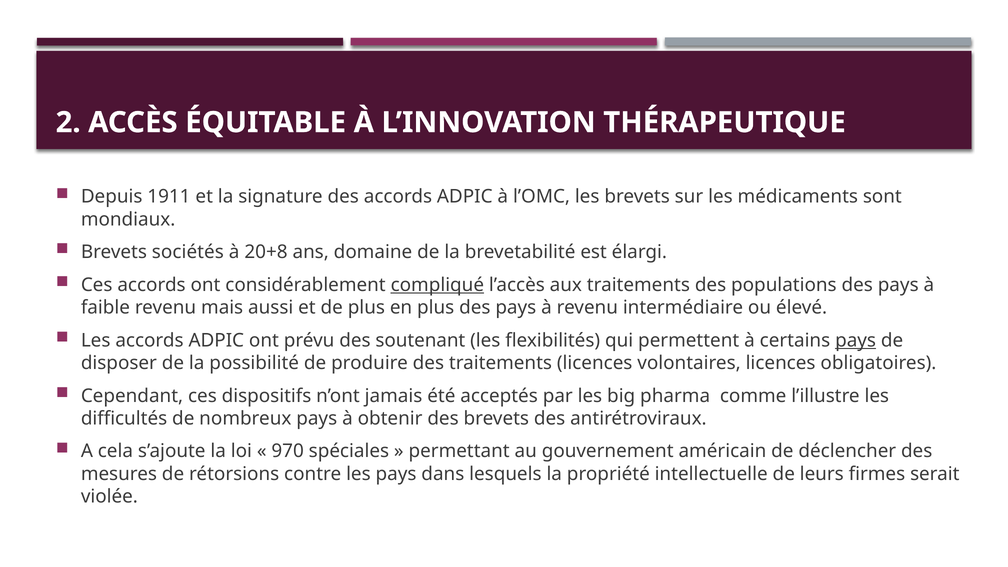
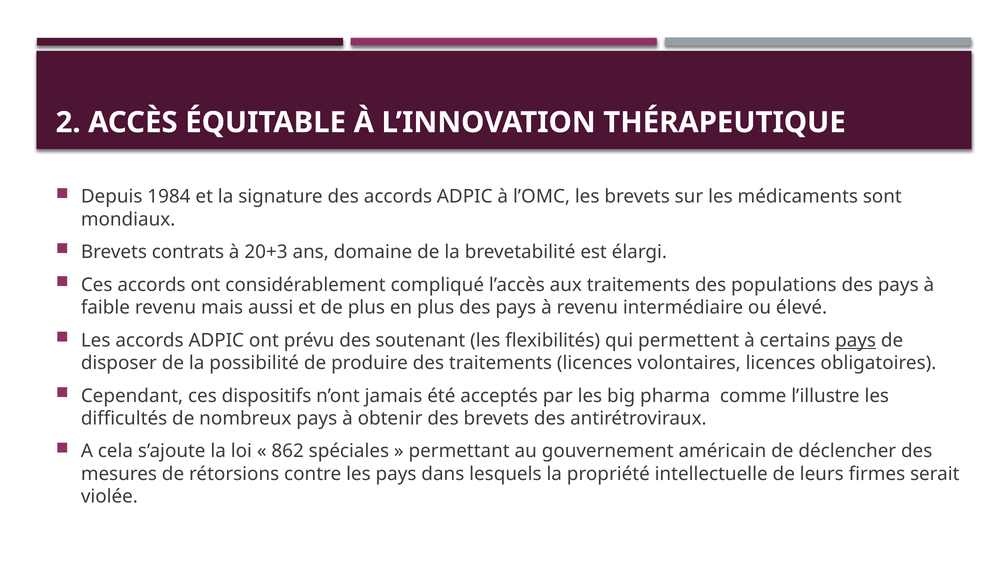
1911: 1911 -> 1984 (169, 197)
sociétés: sociétés -> contrats (188, 252)
20+8: 20+8 -> 20+3 (266, 252)
compliqué underline: present -> none (437, 285)
970: 970 -> 862 (288, 451)
